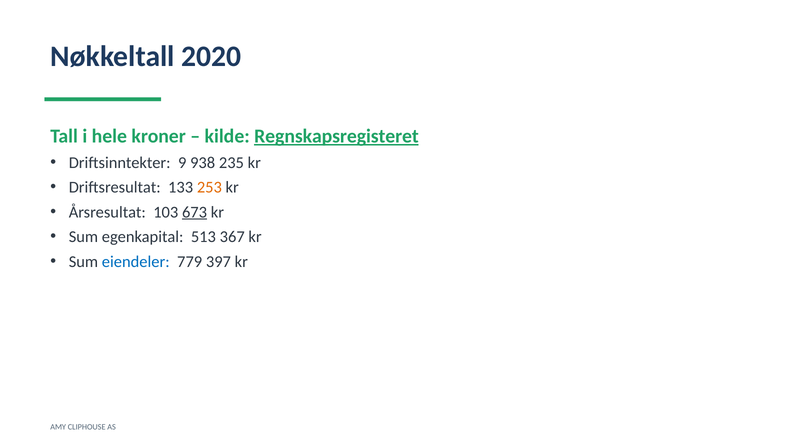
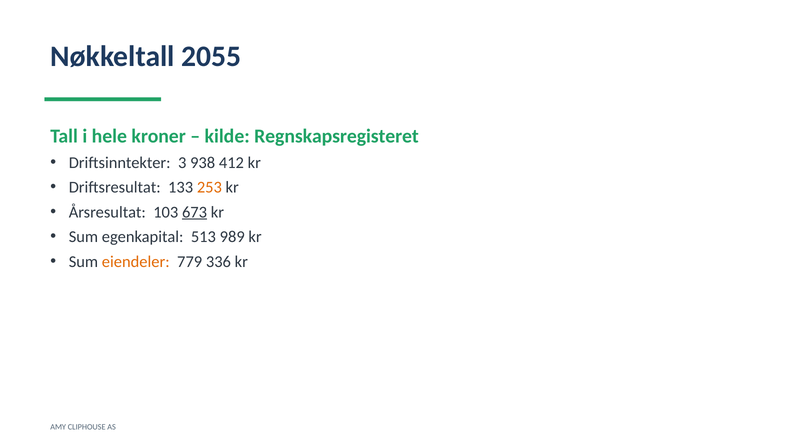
2020: 2020 -> 2055 (211, 56)
Regnskapsregisteret underline: present -> none (337, 136)
9: 9 -> 3 (182, 162)
235: 235 -> 412 (231, 162)
367: 367 -> 989 (232, 237)
eiendeler colour: blue -> orange (136, 261)
397: 397 -> 336 (218, 261)
